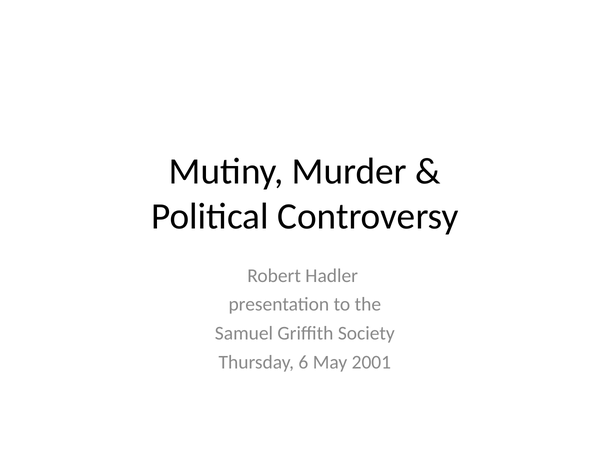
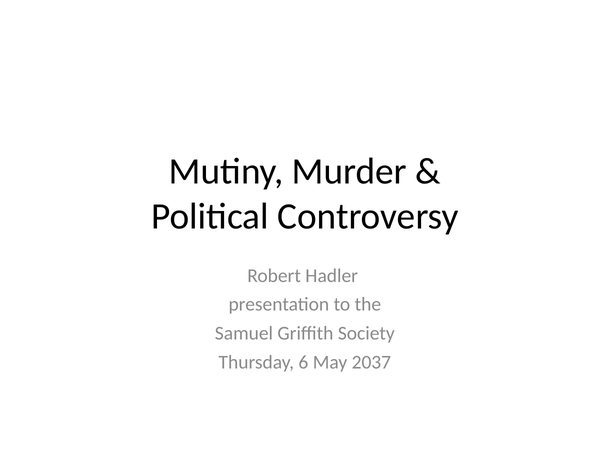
2001: 2001 -> 2037 (371, 362)
